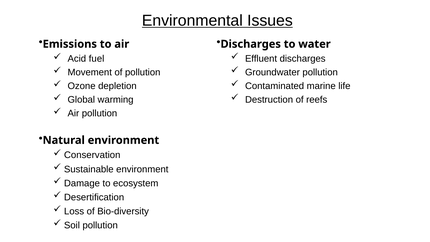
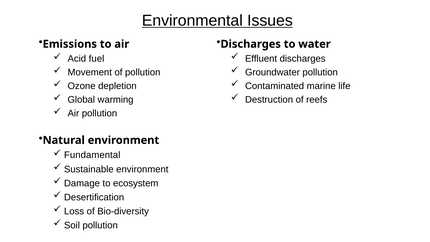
Conservation: Conservation -> Fundamental (92, 155)
